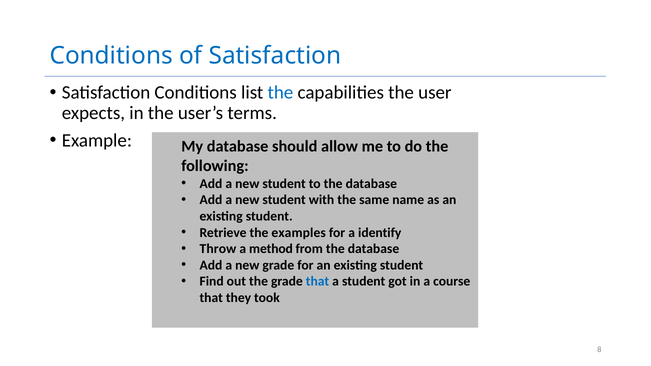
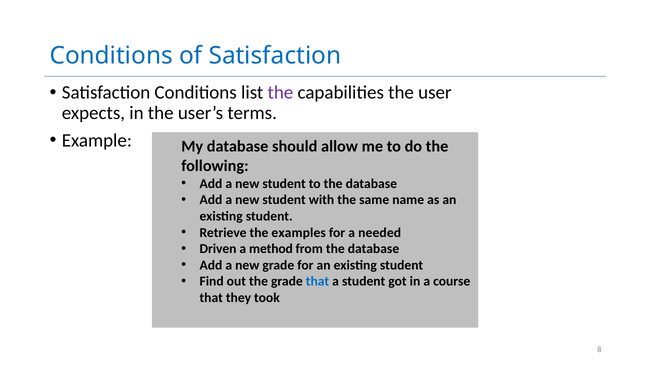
the colour: blue -> purple (280, 93)
identify: identify -> needed (380, 233)
Throw: Throw -> Driven (218, 249)
